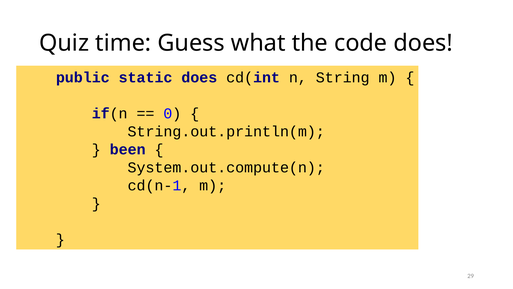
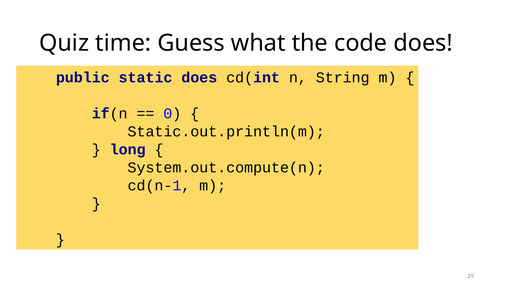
String.out.println(m: String.out.println(m -> Static.out.println(m (226, 131)
been: been -> long (128, 149)
